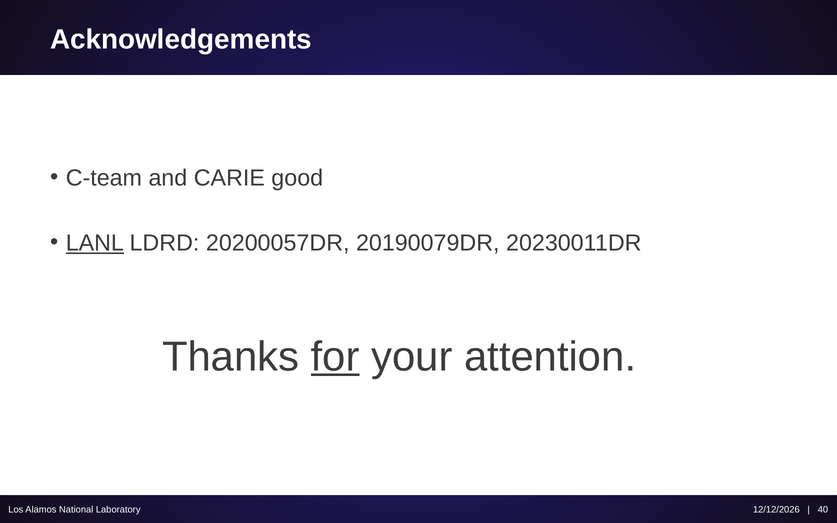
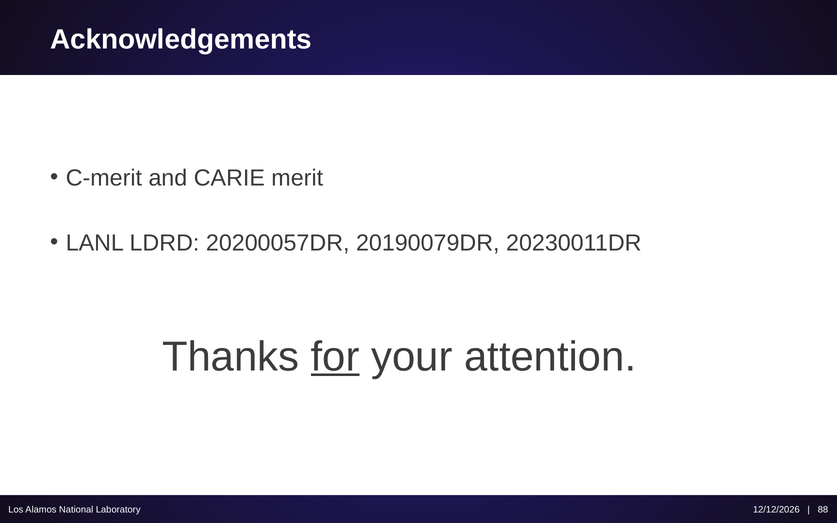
C-team: C-team -> C-merit (104, 178)
good: good -> merit (297, 178)
LANL underline: present -> none (95, 243)
40: 40 -> 88 (823, 510)
